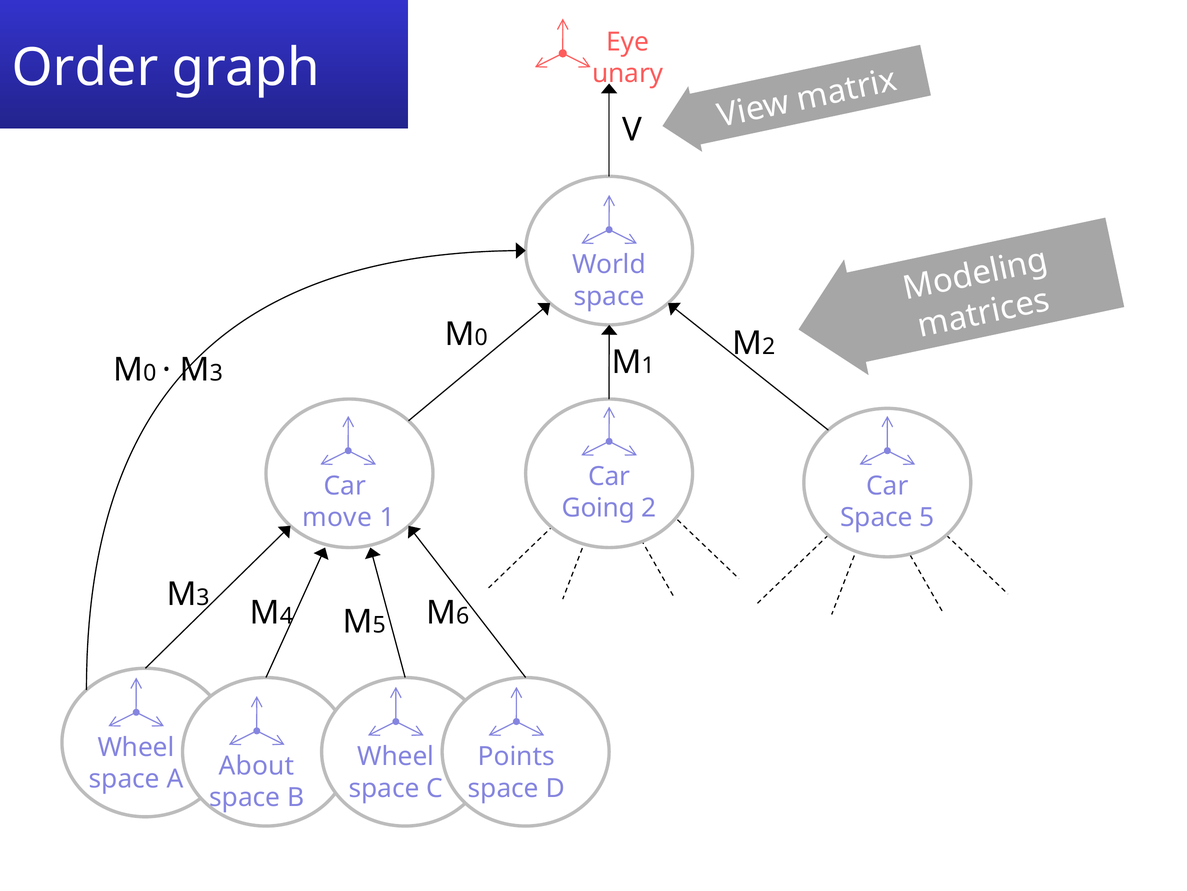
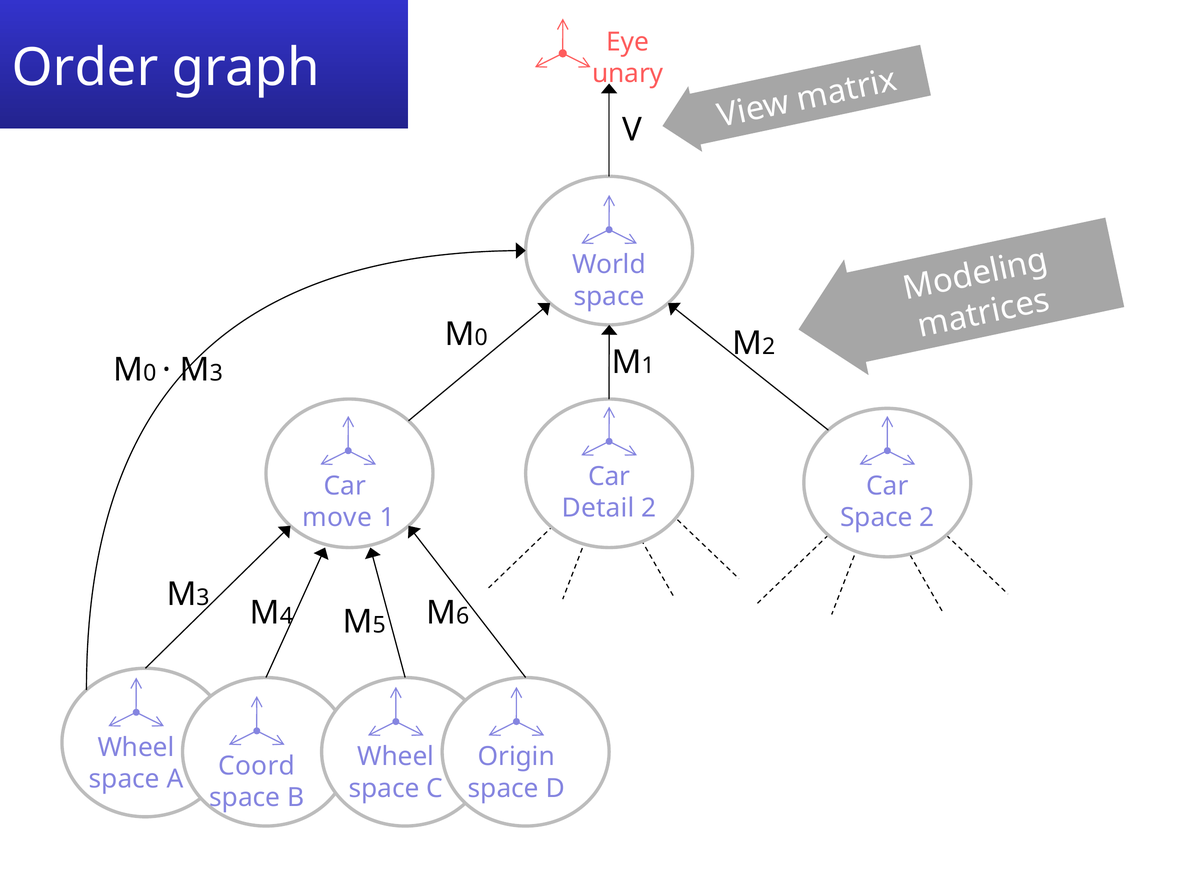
Going: Going -> Detail (598, 508)
Space 5: 5 -> 2 (927, 517)
Points: Points -> Origin (516, 756)
About: About -> Coord (257, 765)
